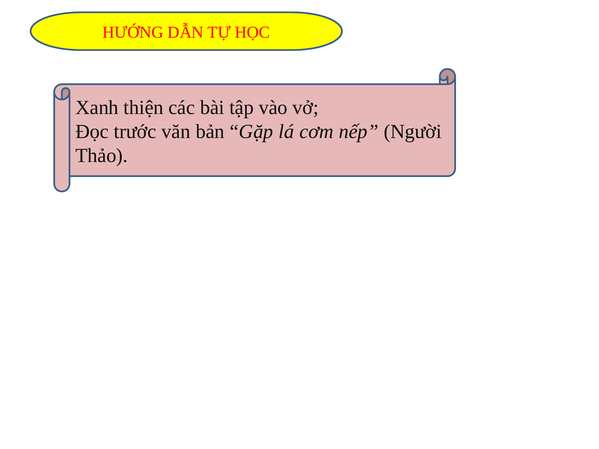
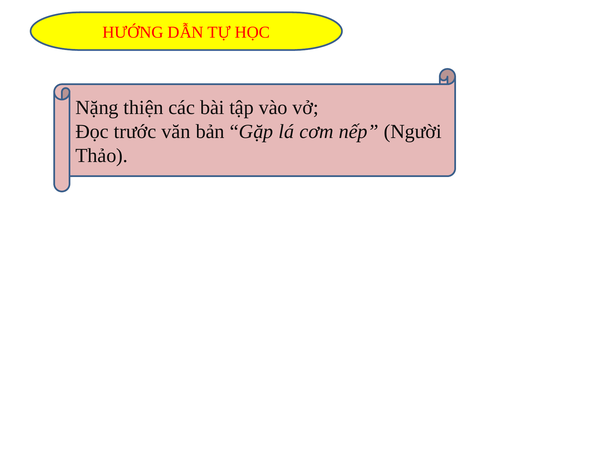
Xanh: Xanh -> Nặng (97, 108)
